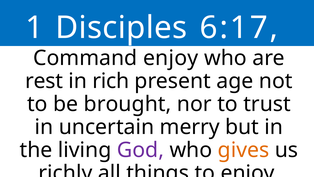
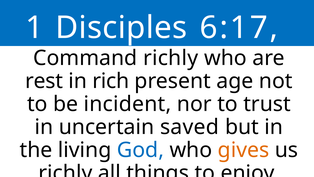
Command enjoy: enjoy -> richly (171, 58)
brought: brought -> incident (127, 104)
merry: merry -> saved (190, 127)
God colour: purple -> blue (140, 150)
